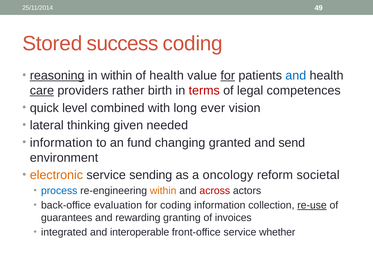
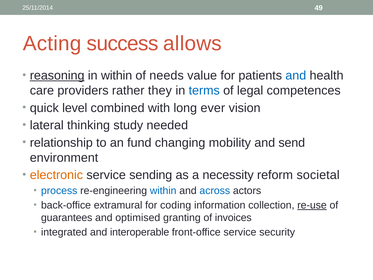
Stored: Stored -> Acting (52, 43)
success coding: coding -> allows (193, 43)
of health: health -> needs (167, 75)
for underline: present -> none (228, 75)
care underline: present -> none (42, 90)
birth: birth -> they (160, 90)
terms colour: red -> blue (204, 90)
given: given -> study (128, 125)
information: information -> relationship (61, 143)
granted: granted -> mobility (230, 143)
oncology: oncology -> necessity (228, 175)
within colour: orange -> blue (163, 191)
across colour: red -> blue (215, 191)
evaluation: evaluation -> extramural (118, 205)
rewarding: rewarding -> optimised (138, 217)
whether: whether -> security (277, 232)
